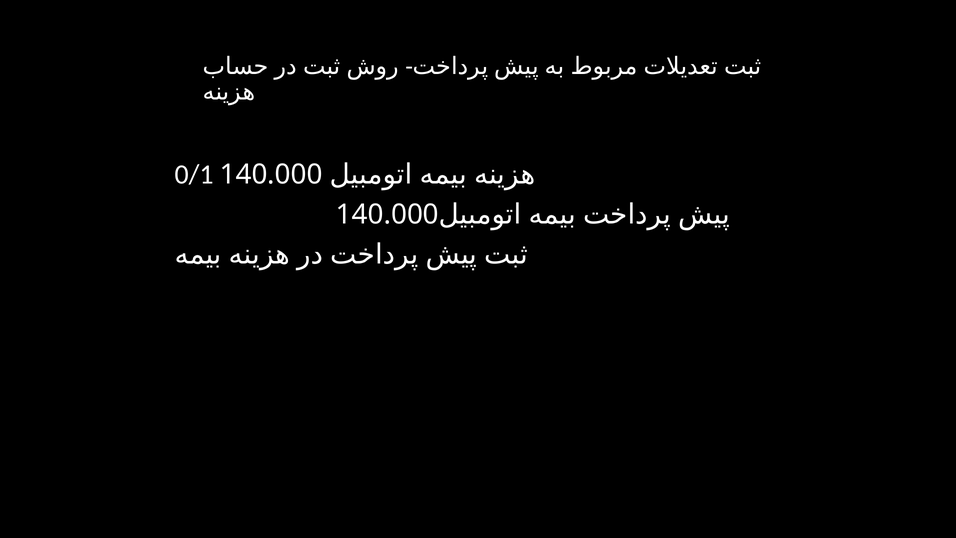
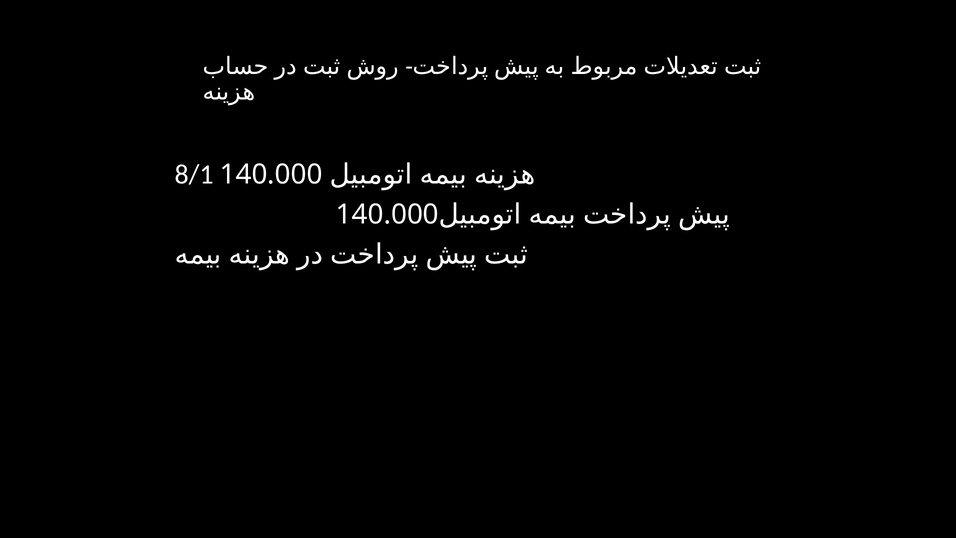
0/1: 0/1 -> 8/1 (194, 174)
